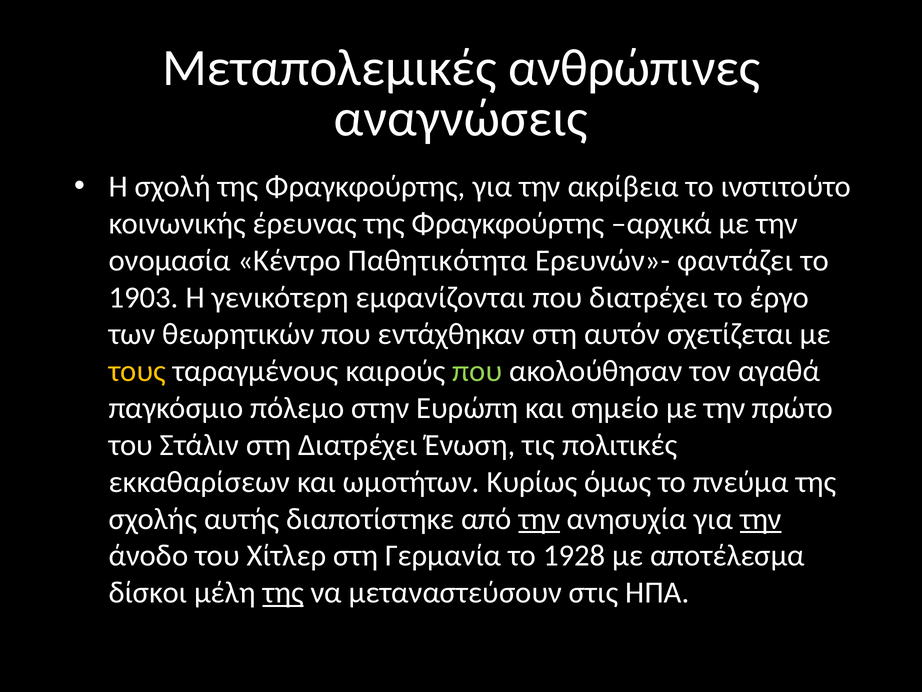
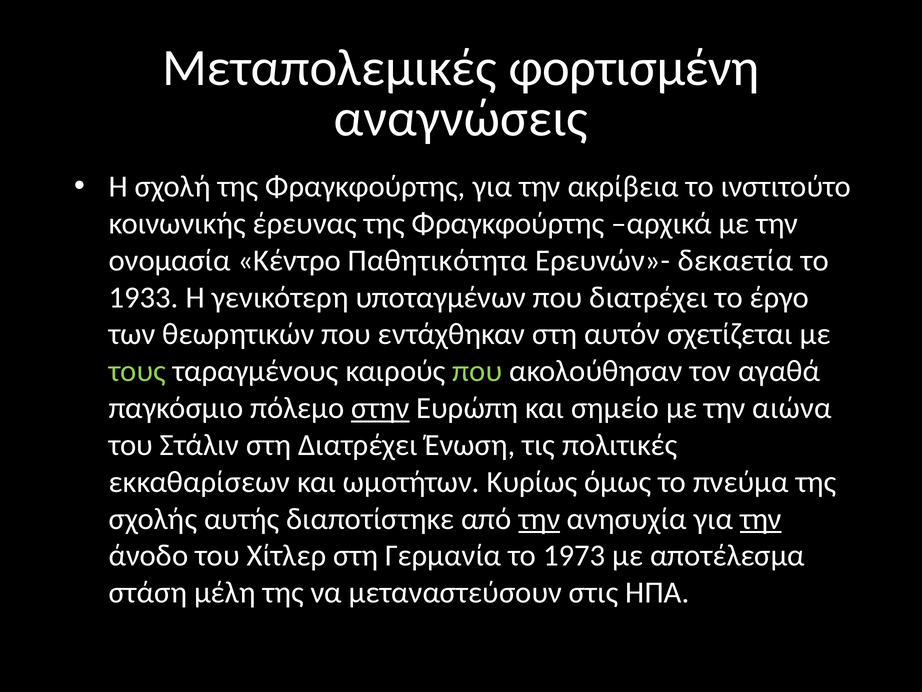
ανθρώπινες: ανθρώπινες -> φορτισμένη (634, 68)
φαντάζει: φαντάζει -> δεκαετία (735, 260)
1903: 1903 -> 1933 (144, 297)
εμφανίζονται: εμφανίζονται -> υποταγμένων (441, 297)
τους colour: yellow -> light green (137, 371)
στην underline: none -> present (380, 408)
πρώτο: πρώτο -> αιώνα (792, 408)
1928: 1928 -> 1973 (574, 555)
δίσκοι: δίσκοι -> στάση (148, 592)
της underline: present -> none (283, 592)
